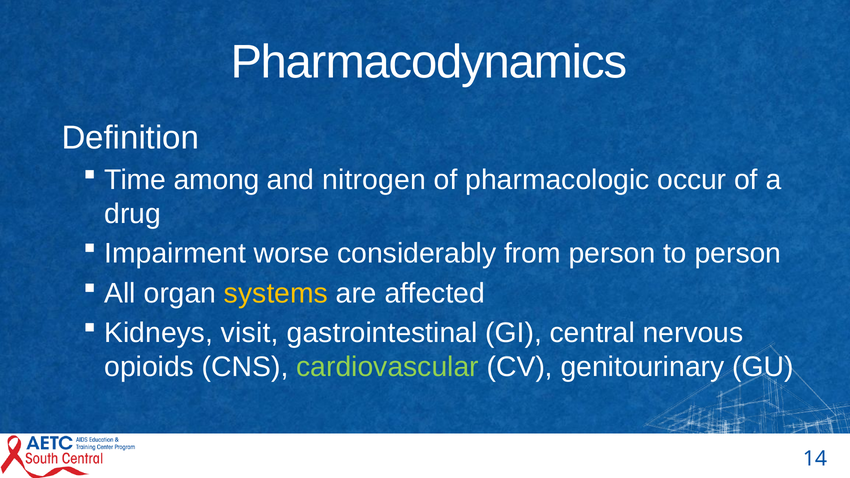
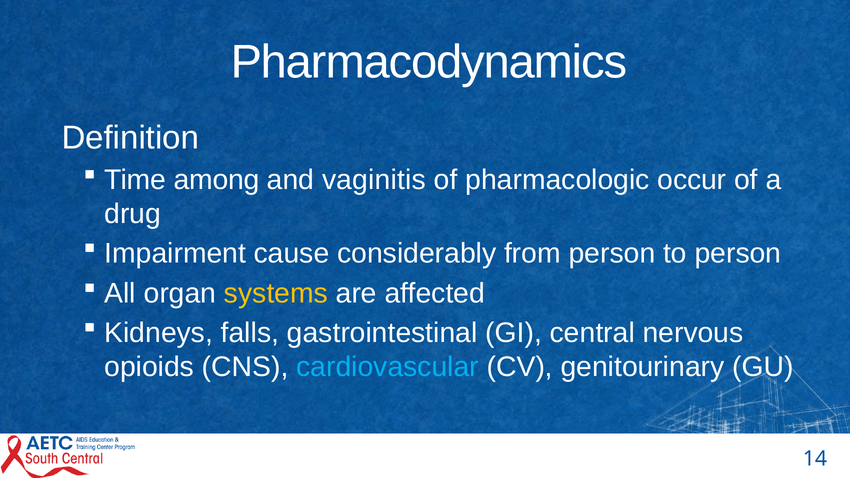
nitrogen: nitrogen -> vaginitis (374, 180)
worse: worse -> cause (292, 254)
visit: visit -> falls (250, 333)
cardiovascular colour: light green -> light blue (388, 367)
